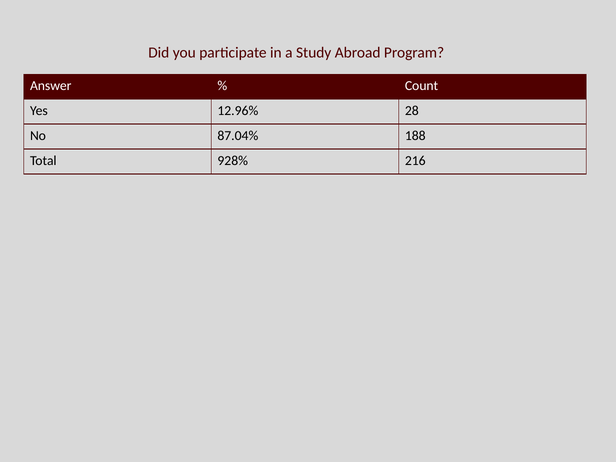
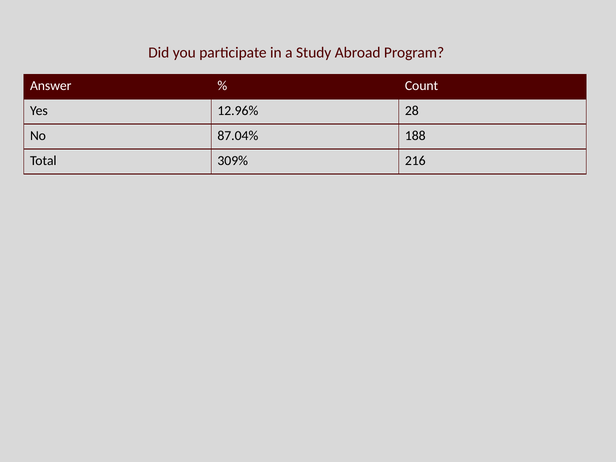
928%: 928% -> 309% (233, 161)
